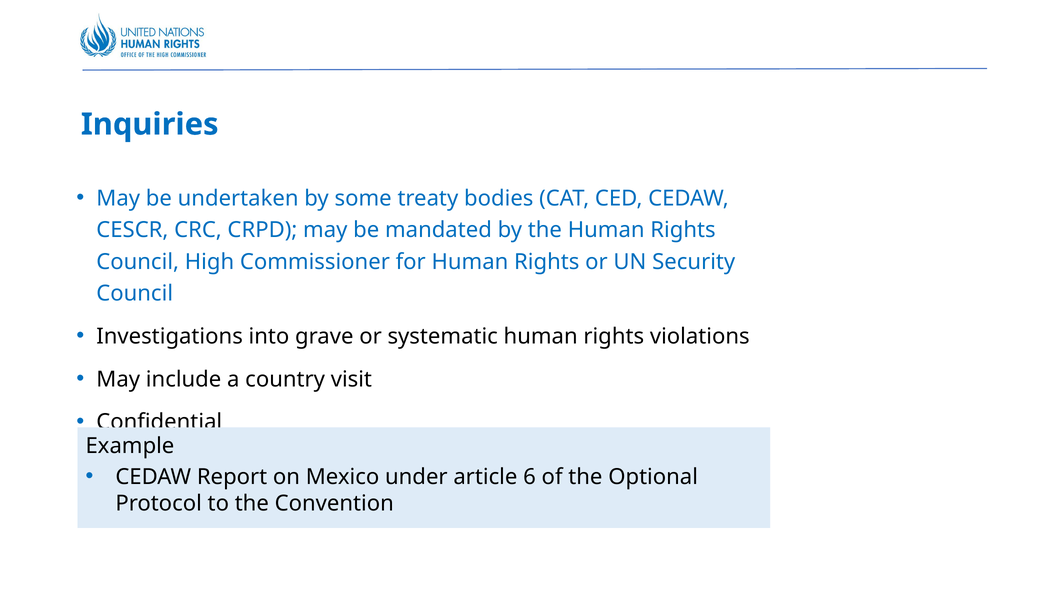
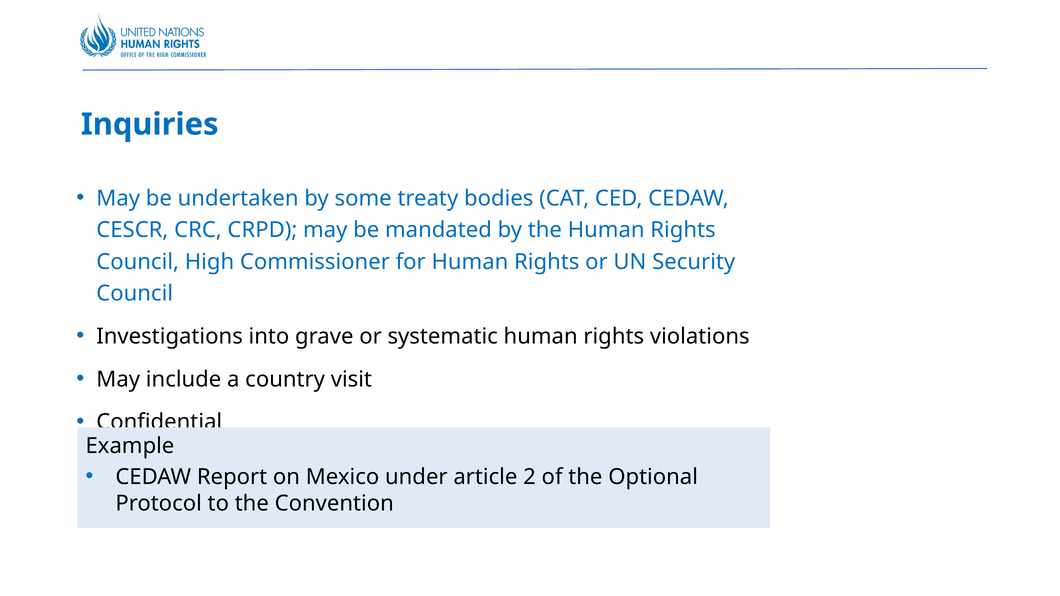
6: 6 -> 2 (530, 477)
